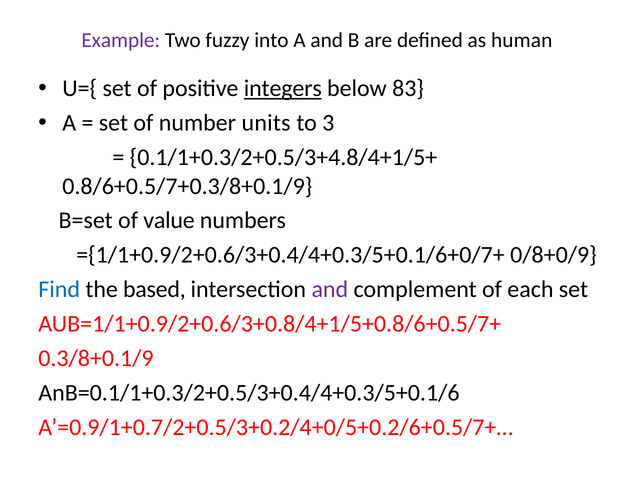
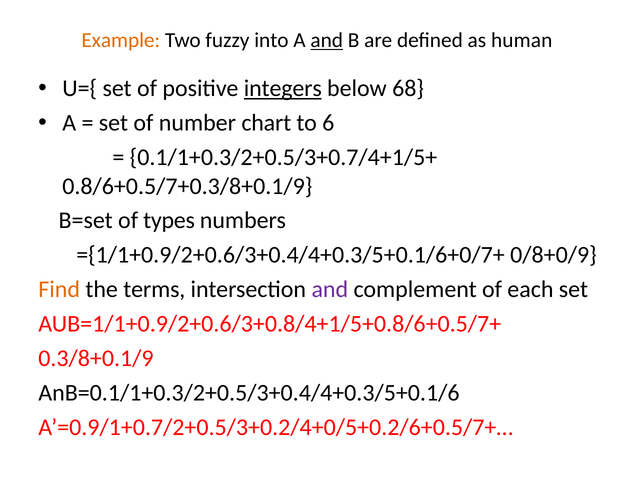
Example colour: purple -> orange (121, 40)
and underline: none -> present (327, 40)
83: 83 -> 68 (408, 88)
units: units -> chart (266, 123)
3: 3 -> 6 (328, 123)
0.1/1+0.3/2+0.5/3+4.8/4+1/5+: 0.1/1+0.3/2+0.5/3+4.8/4+1/5+ -> 0.1/1+0.3/2+0.5/3+0.7/4+1/5+ (283, 157)
value: value -> types (169, 221)
Find colour: blue -> orange (59, 290)
based: based -> terms (154, 290)
